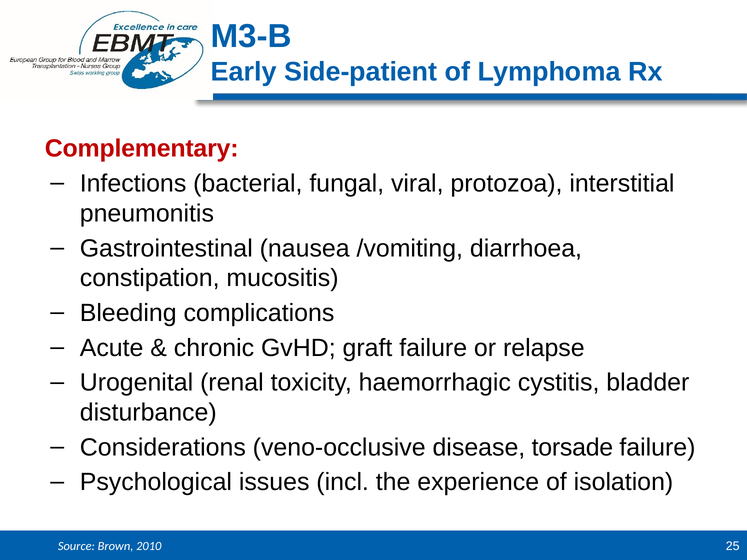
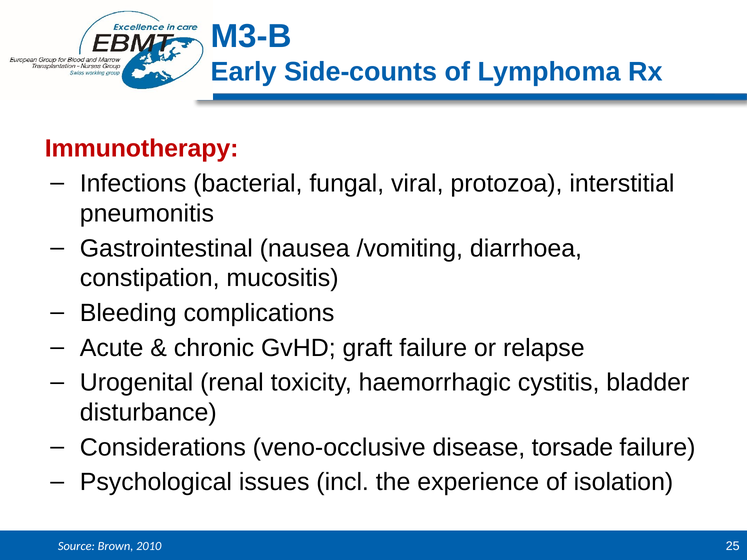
Side-patient: Side-patient -> Side-counts (361, 72)
Complementary: Complementary -> Immunotherapy (142, 149)
